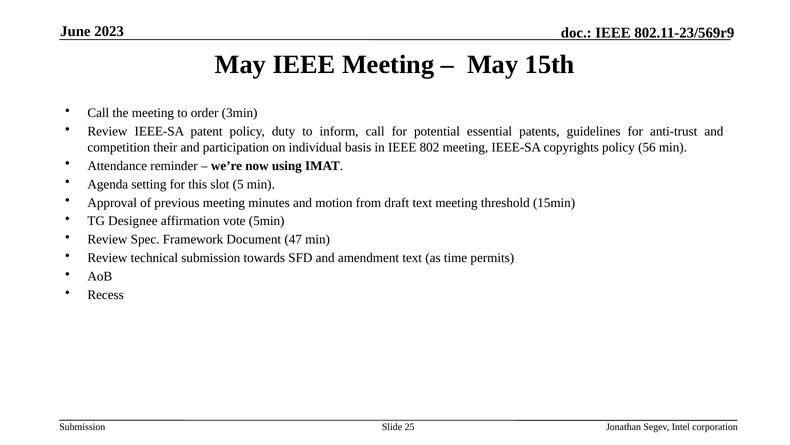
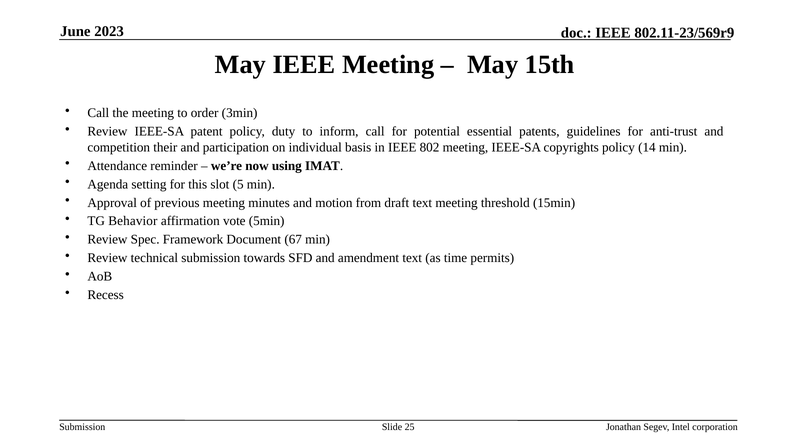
56: 56 -> 14 (647, 147)
Designee: Designee -> Behavior (133, 221)
47: 47 -> 67 (293, 239)
